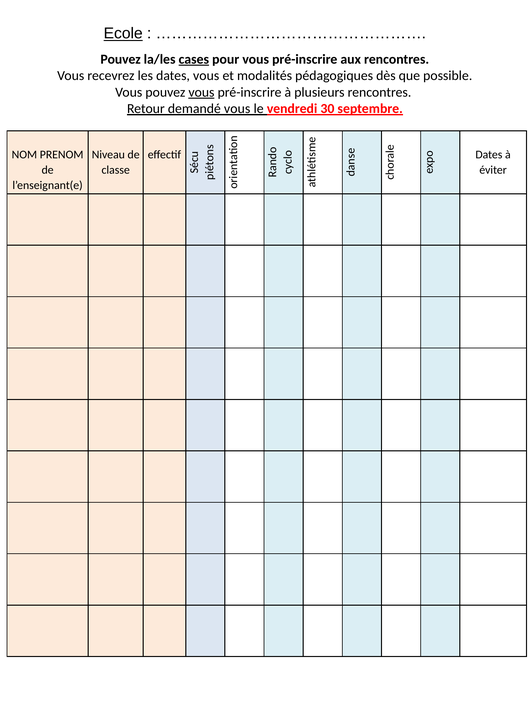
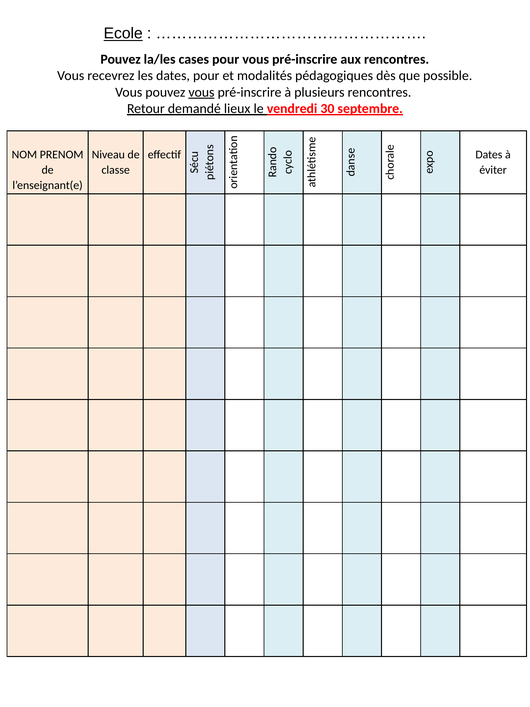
cases underline: present -> none (194, 59)
dates vous: vous -> pour (206, 76)
demandé vous: vous -> lieux (237, 109)
